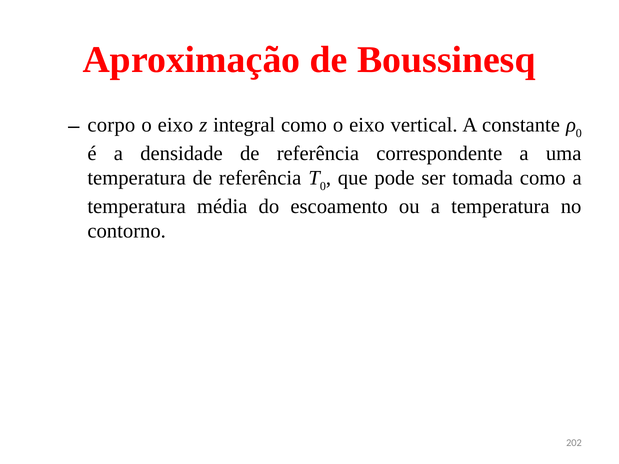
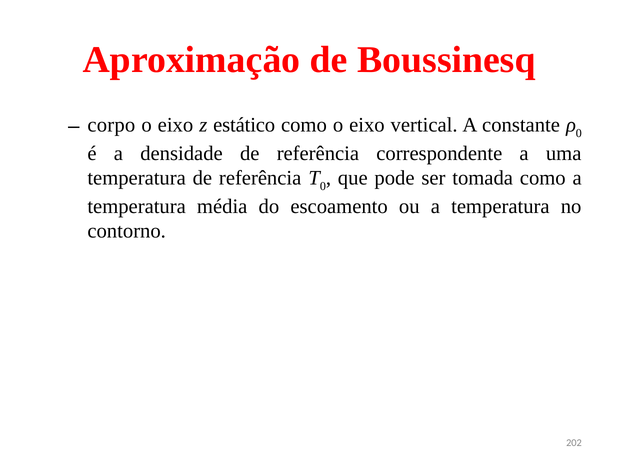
integral: integral -> estático (244, 125)
